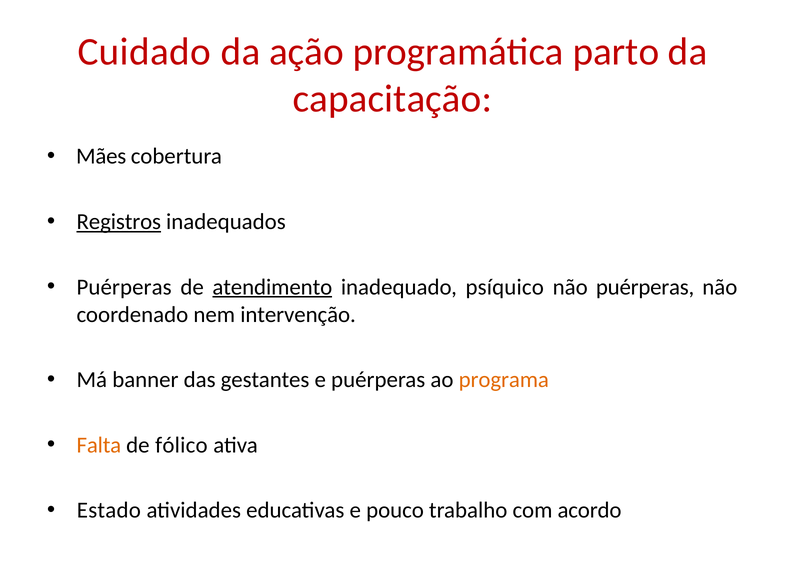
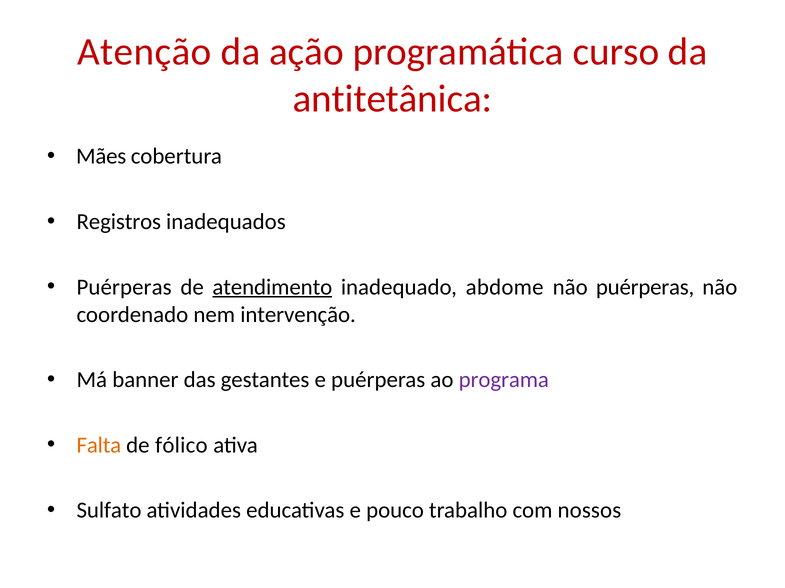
Cuidado: Cuidado -> Atenção (144, 52)
parto: parto -> curso (616, 52)
capacitação: capacitação -> antitetânica (393, 99)
Registros underline: present -> none (119, 222)
psíquico: psíquico -> abdome (505, 287)
programa colour: orange -> purple (504, 380)
Estado: Estado -> Sulfato (109, 511)
acordo: acordo -> nossos (589, 511)
